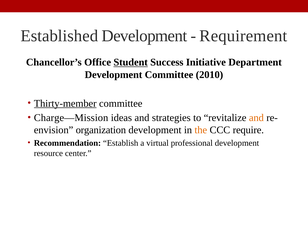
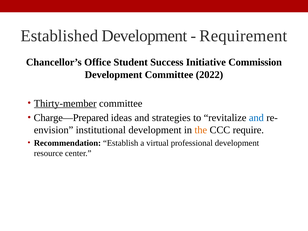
Student underline: present -> none (131, 62)
Department: Department -> Commission (255, 62)
2010: 2010 -> 2022 (209, 75)
Charge—Mission: Charge—Mission -> Charge—Prepared (71, 118)
and colour: orange -> blue (256, 118)
organization: organization -> institutional (101, 130)
